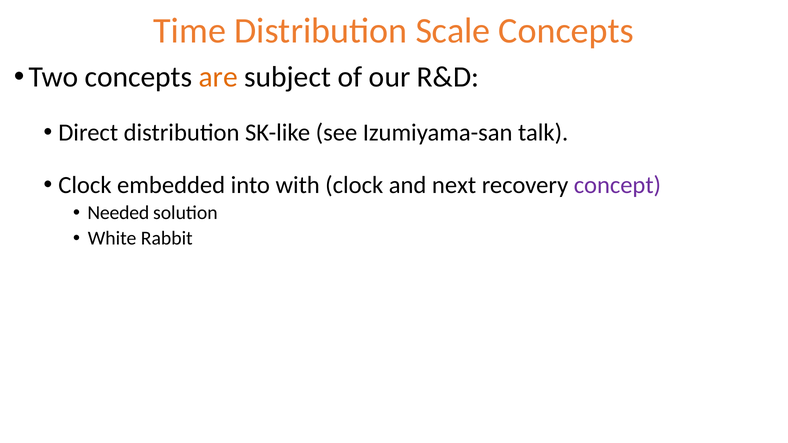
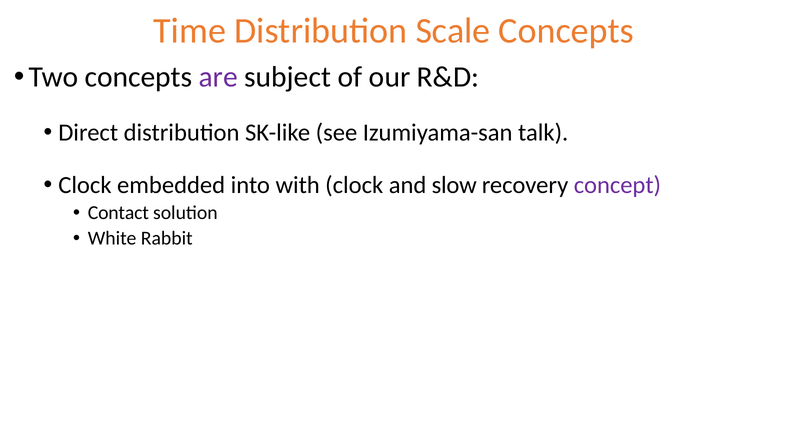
are colour: orange -> purple (218, 77)
next: next -> slow (454, 185)
Needed: Needed -> Contact (118, 213)
